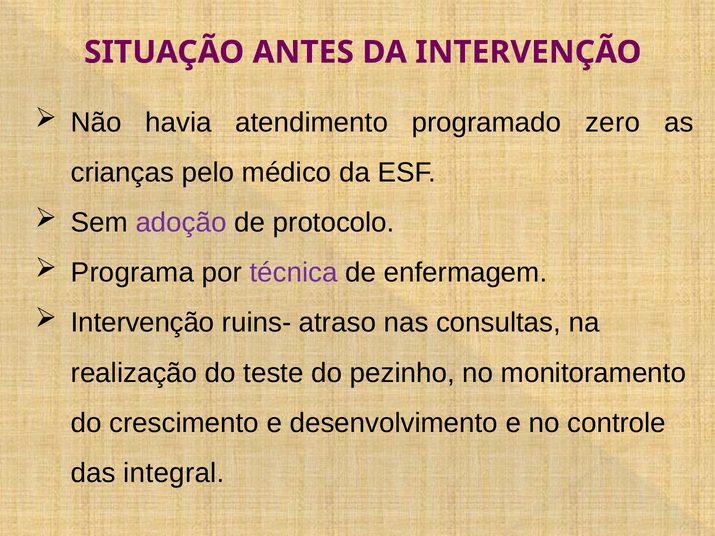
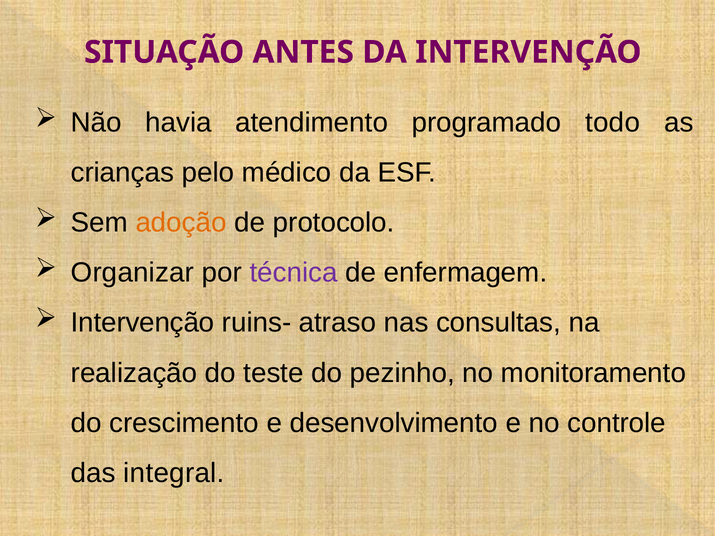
zero: zero -> todo (613, 123)
adoção colour: purple -> orange (181, 223)
Programa: Programa -> Organizar (132, 273)
